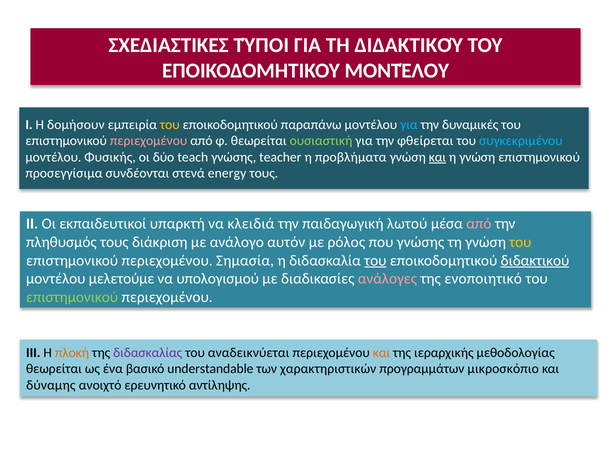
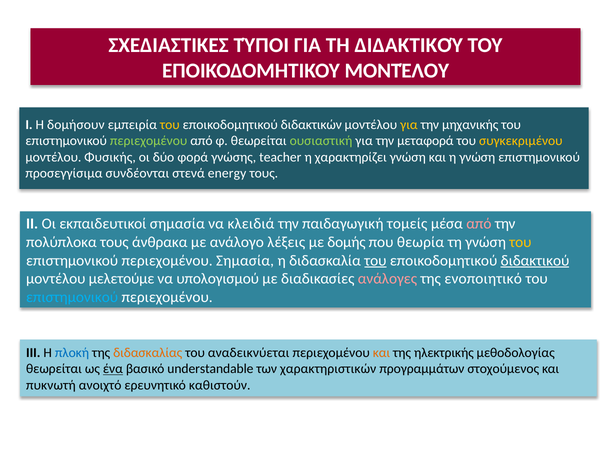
παραπάνω: παραπάνω -> διδακτικών (311, 125)
για colour: light blue -> yellow (409, 125)
δυναμικές: δυναμικές -> μηχανικής (470, 125)
περιεχομένου colour: pink -> light green (149, 141)
φθείρεται: φθείρεται -> μεταφορά (425, 141)
συγκεκριμένου colour: light blue -> yellow (521, 141)
teach: teach -> φορά (193, 157)
προβλήματα: προβλήματα -> χαρακτηρίζει (351, 157)
και underline: present -> none (437, 157)
εκπαιδευτικοί υπαρκτή: υπαρκτή -> σημασία (177, 224)
λωτού: λωτού -> τομείς (407, 224)
πληθυσμός: πληθυσμός -> πολύπλοκα (61, 242)
διάκριση: διάκριση -> άνθρακα (160, 242)
αυτόν: αυτόν -> λέξεις (286, 242)
ρόλος: ρόλος -> δομής (346, 242)
που γνώσης: γνώσης -> θεωρία (421, 242)
επιστημονικού colour: light green -> light blue (72, 297)
πλοκή colour: orange -> blue (72, 353)
διδασκαλίας colour: purple -> orange (148, 353)
ιεραρχικής: ιεραρχικής -> ηλεκτρικής (444, 353)
ένα underline: none -> present (113, 369)
μικροσκόπιο: μικροσκόπιο -> στοχούμενος (503, 369)
δύναμης: δύναμης -> πυκνωτή (51, 385)
αντίληψης: αντίληψης -> καθιστούν (220, 385)
